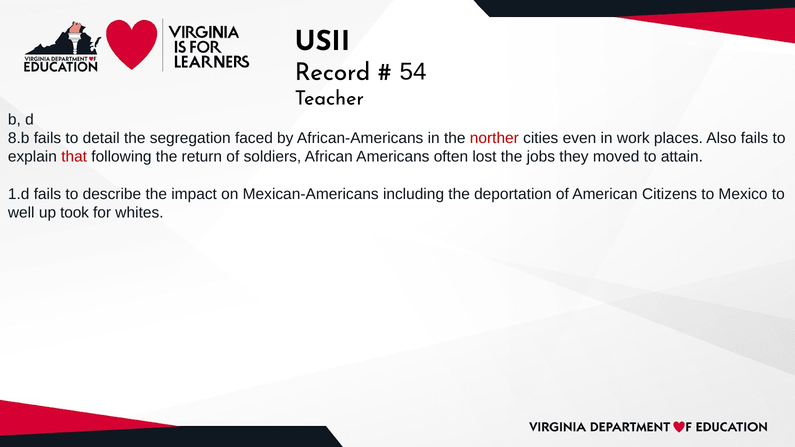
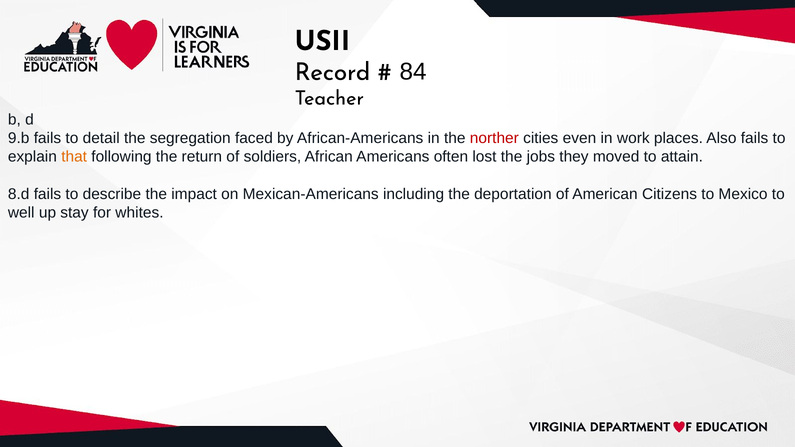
54: 54 -> 84 (413, 72)
8.b: 8.b -> 9.b (19, 138)
that colour: red -> orange (74, 157)
1.d: 1.d -> 8.d (19, 194)
took: took -> stay (75, 213)
